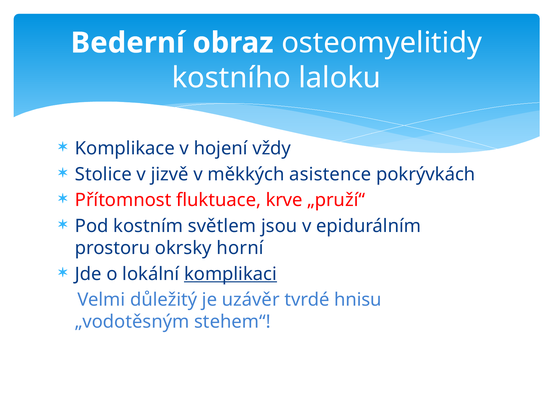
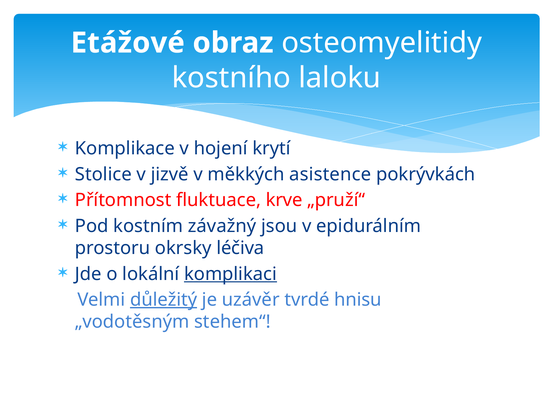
Bederní: Bederní -> Etážové (128, 43)
vždy: vždy -> krytí (272, 148)
světlem: světlem -> závažný (222, 226)
horní: horní -> léčiva (240, 248)
důležitý underline: none -> present (164, 300)
